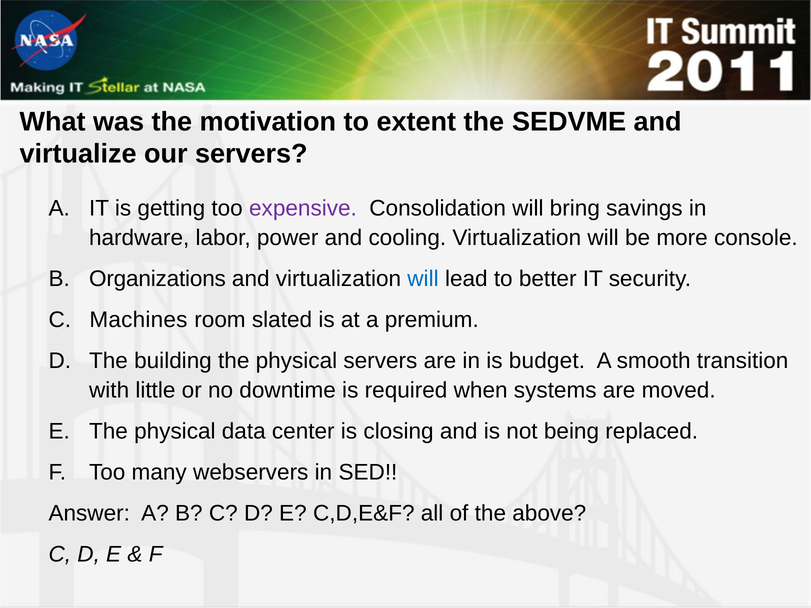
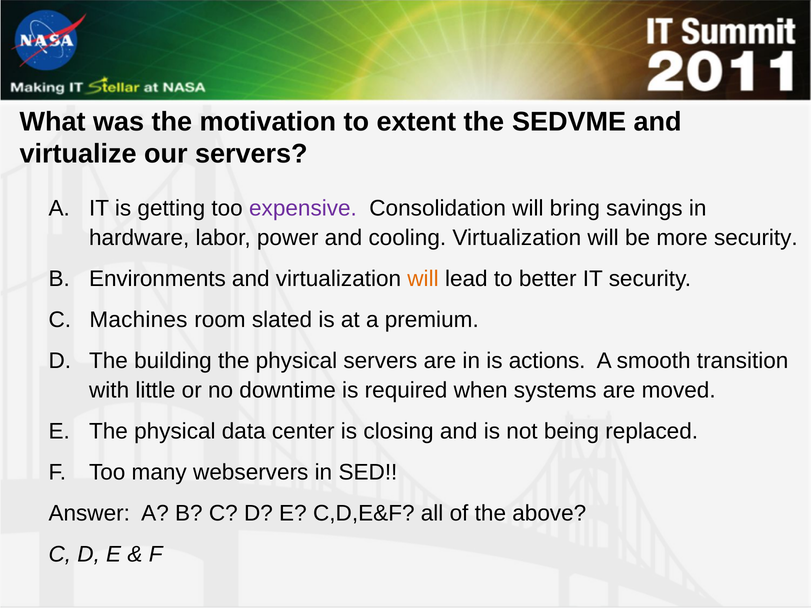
more console: console -> security (756, 238)
Organizations: Organizations -> Environments (157, 279)
will colour: blue -> orange (423, 279)
budget: budget -> actions (547, 361)
